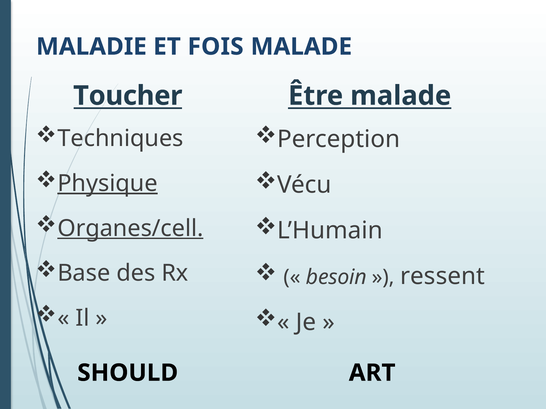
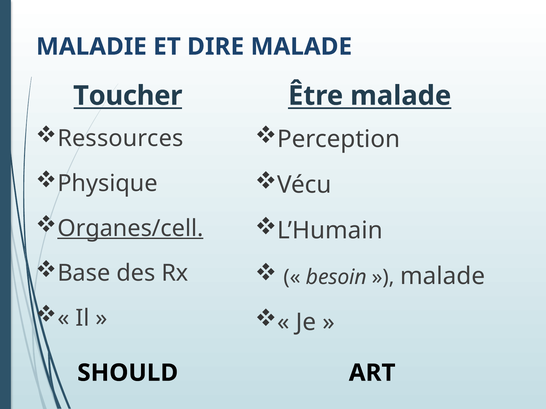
FOIS: FOIS -> DIRE (216, 47)
Techniques: Techniques -> Ressources (120, 139)
Physique underline: present -> none (108, 184)
ressent: ressent -> malade (443, 277)
